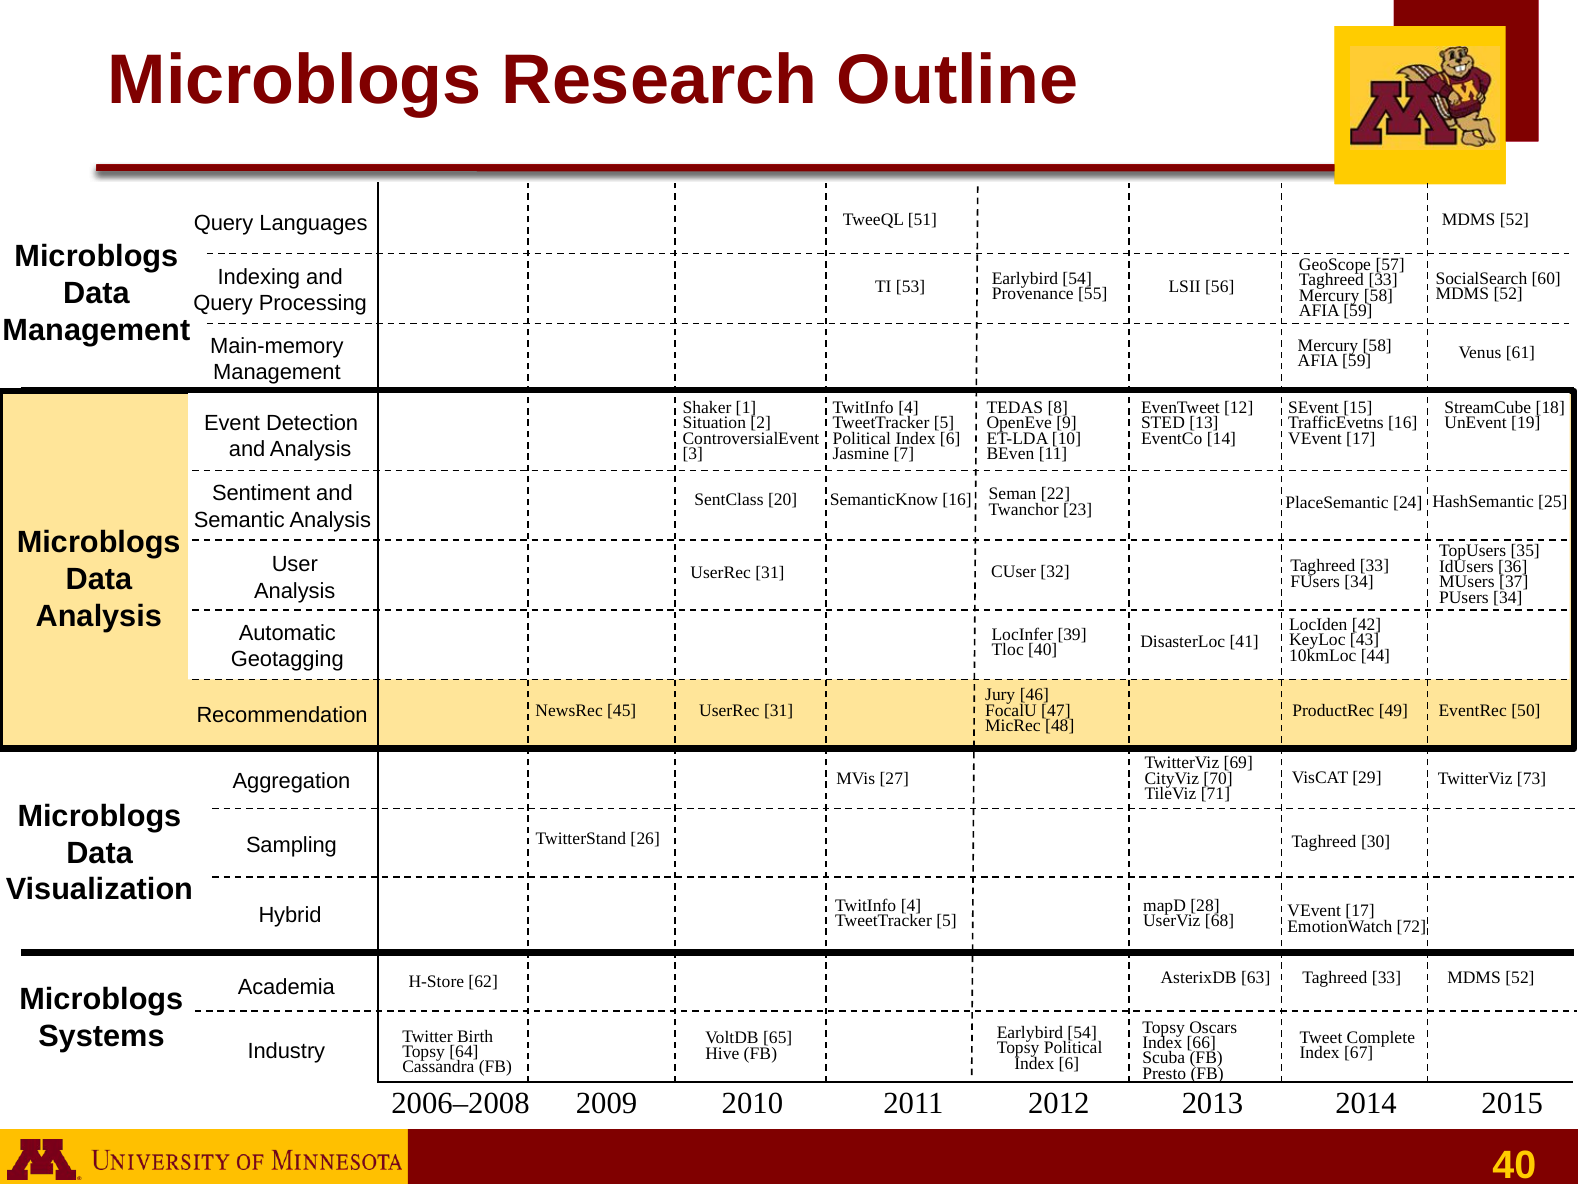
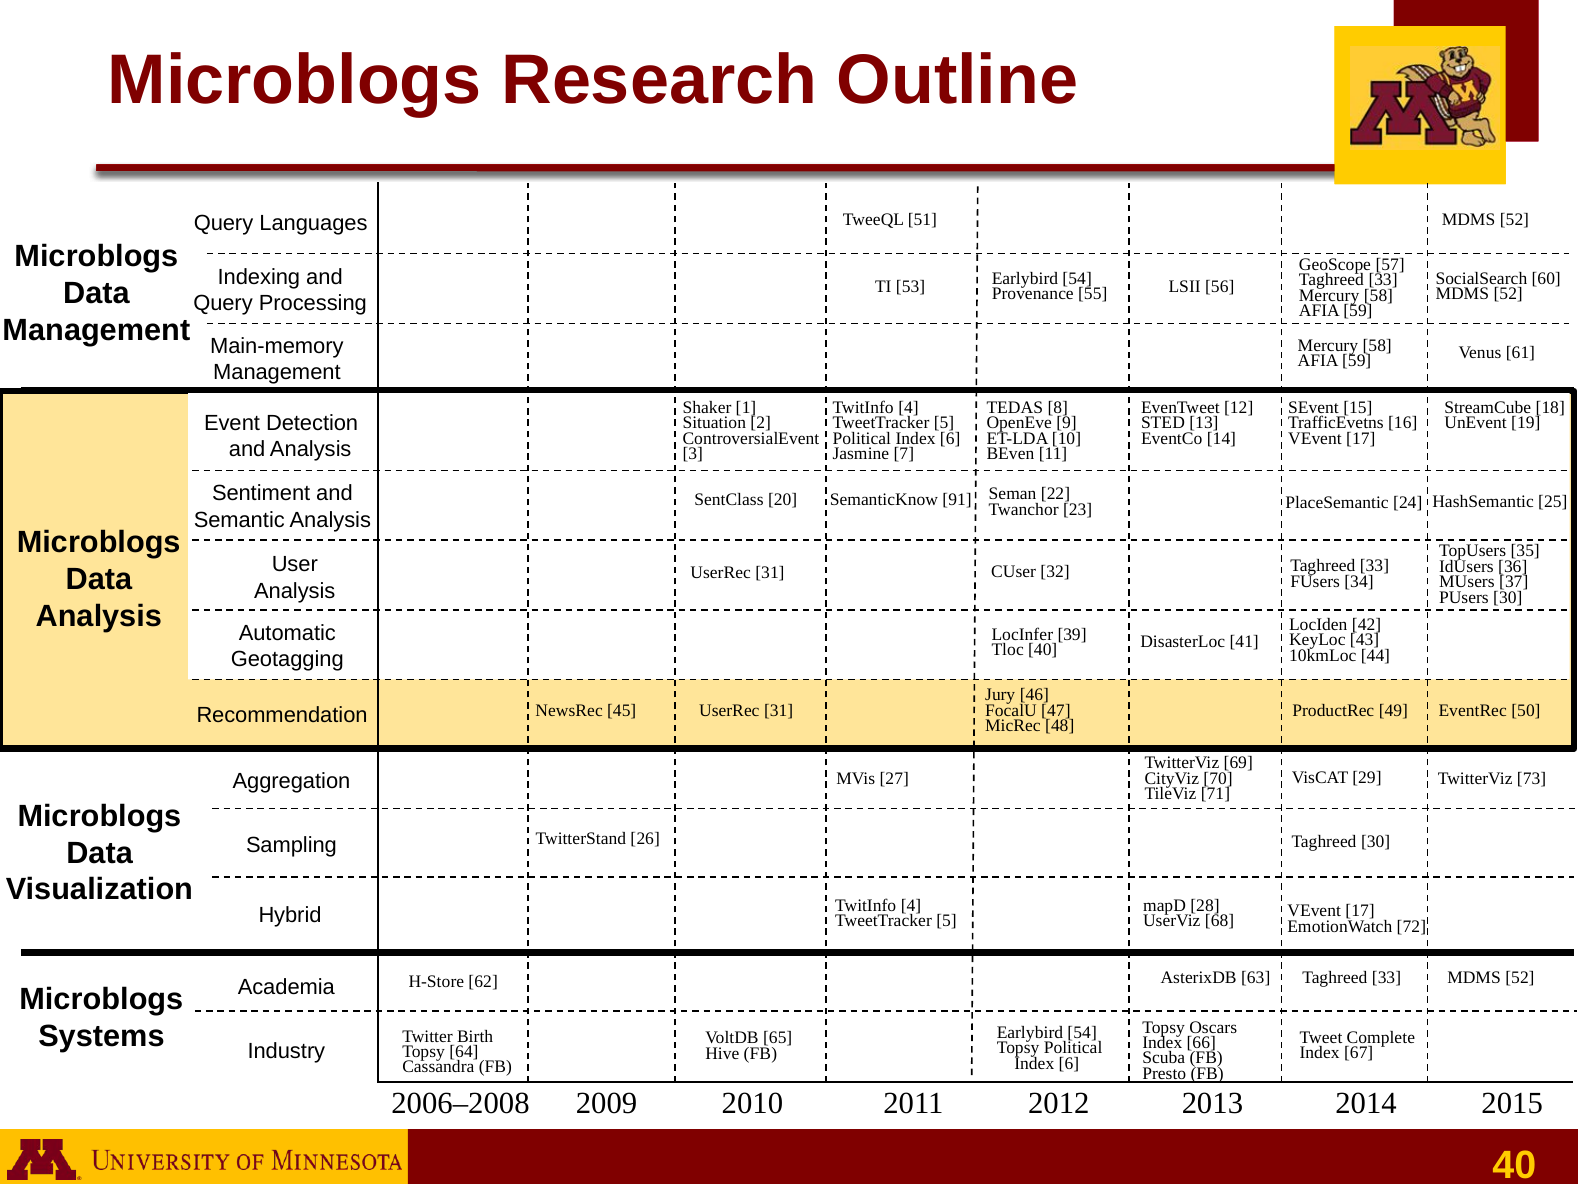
SemanticKnow 16: 16 -> 91 (957, 499)
PUsers 34: 34 -> 30 (1508, 597)
